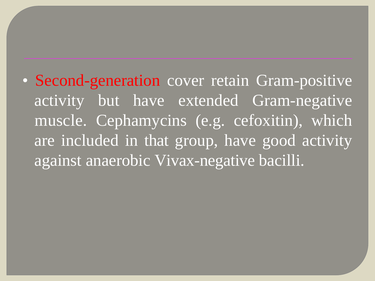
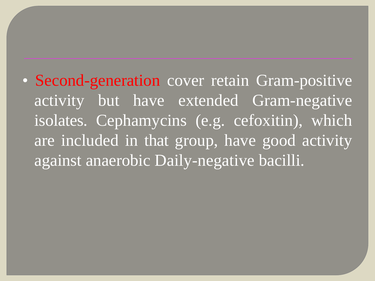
muscle: muscle -> isolates (61, 121)
Vivax-negative: Vivax-negative -> Daily-negative (205, 161)
